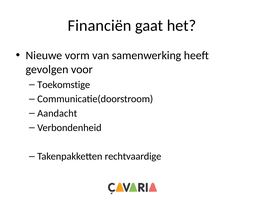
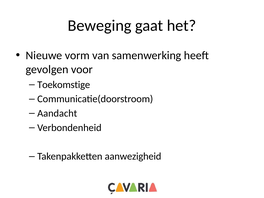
Financiën: Financiën -> Beweging (100, 26)
rechtvaardige: rechtvaardige -> aanwezigheid (133, 156)
